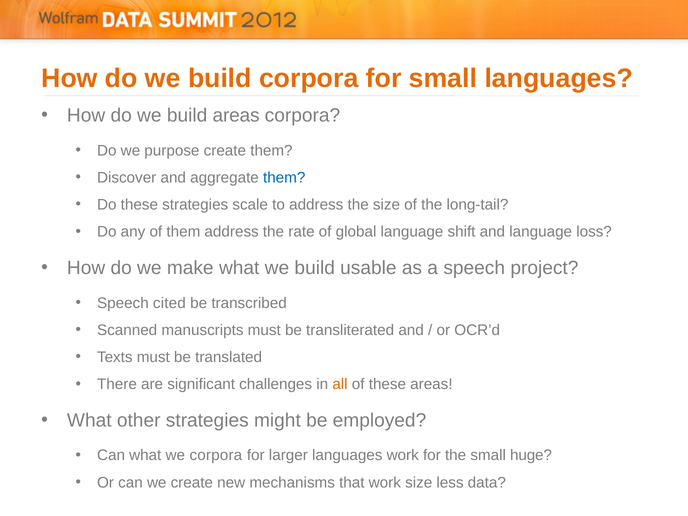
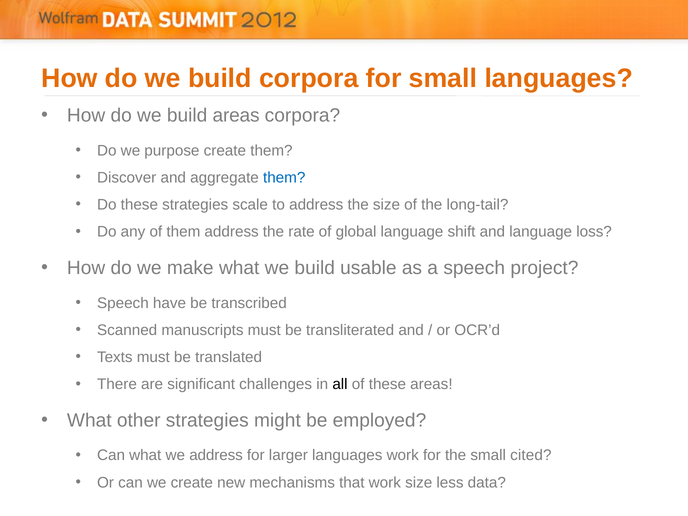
cited: cited -> have (169, 303)
all colour: orange -> black (340, 384)
we corpora: corpora -> address (216, 455)
huge: huge -> cited (531, 455)
